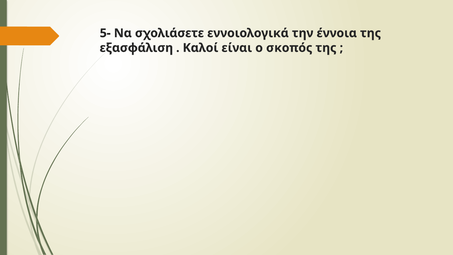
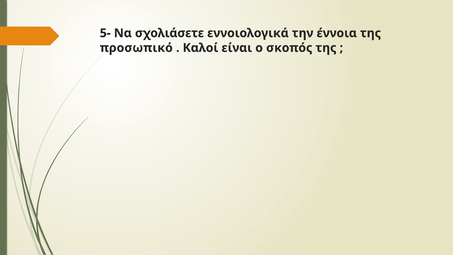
εξασφάλιση: εξασφάλιση -> προσωπικό (136, 48)
